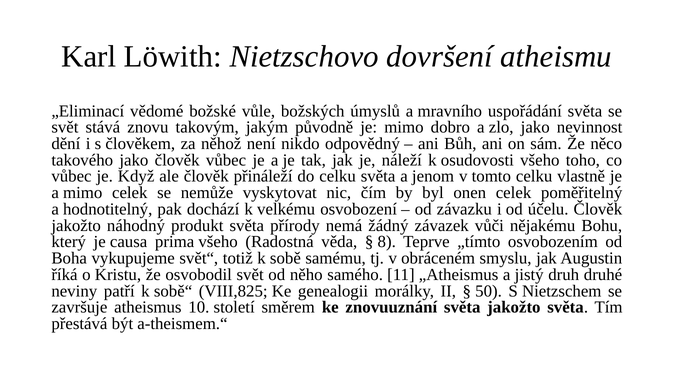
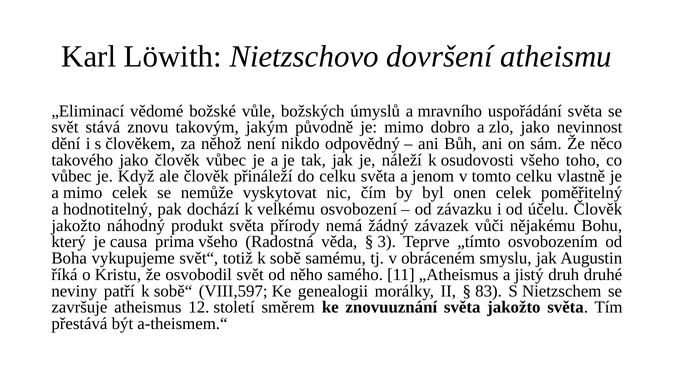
8: 8 -> 3 (387, 242)
VIII,825: VIII,825 -> VIII,597 (233, 291)
50: 50 -> 83 (489, 291)
10: 10 -> 12 (199, 308)
